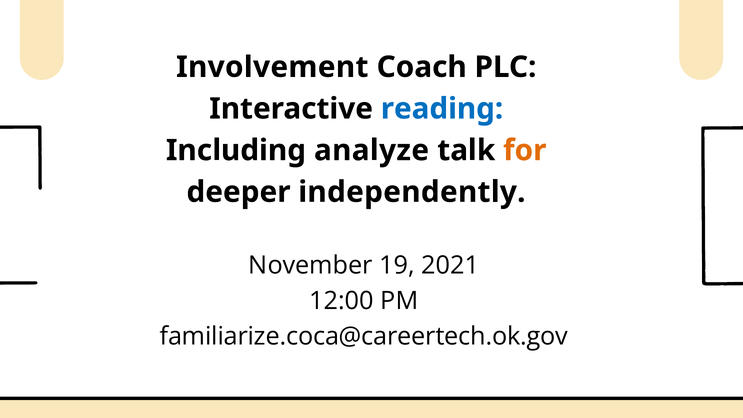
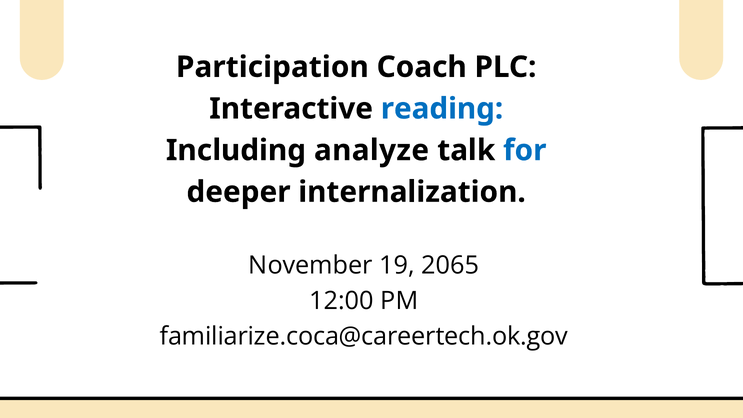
Involvement: Involvement -> Participation (272, 67)
for colour: orange -> blue (525, 150)
independently: independently -> internalization (412, 192)
2021: 2021 -> 2065 (450, 265)
